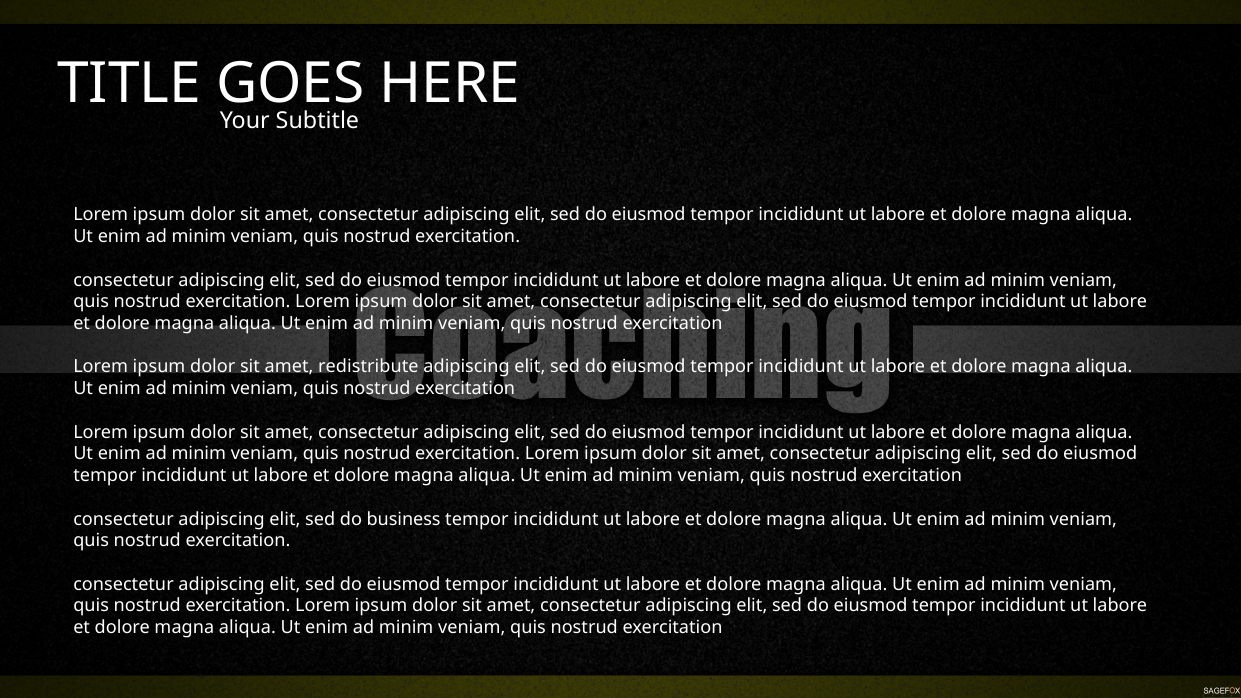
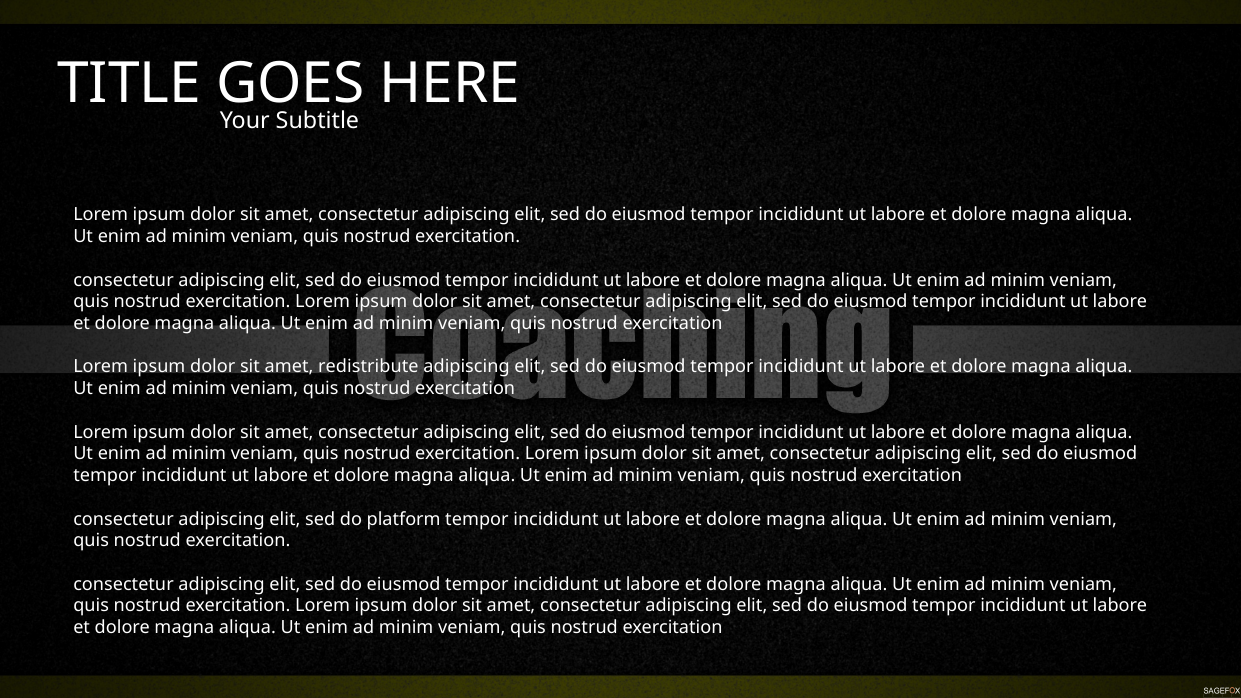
business: business -> platform (404, 519)
